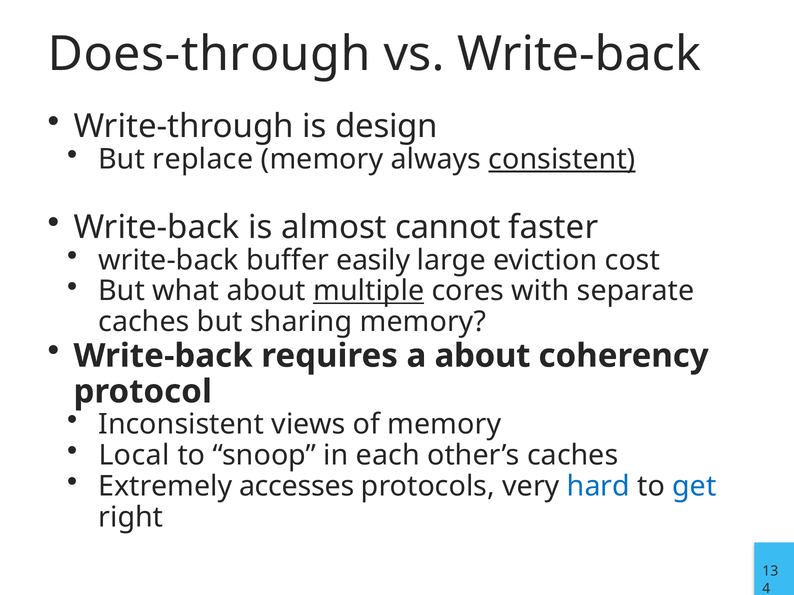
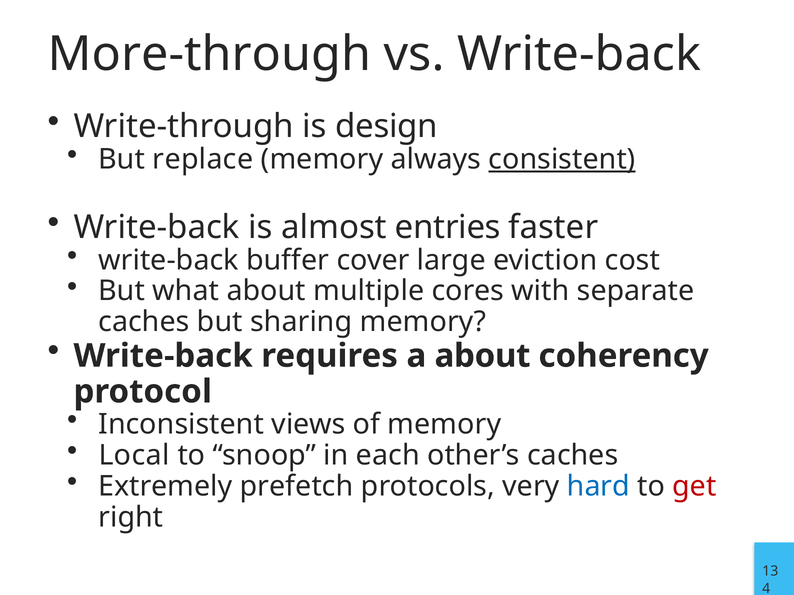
Does-through: Does-through -> More-through (209, 54)
cannot: cannot -> entries (448, 228)
easily: easily -> cover (373, 260)
multiple underline: present -> none (369, 291)
accesses: accesses -> prefetch (297, 487)
get colour: blue -> red (694, 487)
